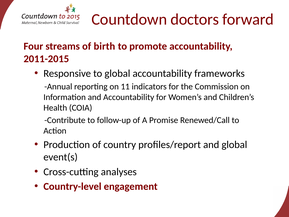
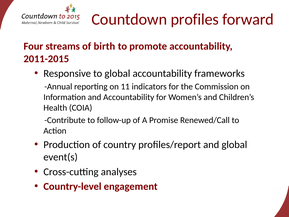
doctors: doctors -> profiles (195, 19)
